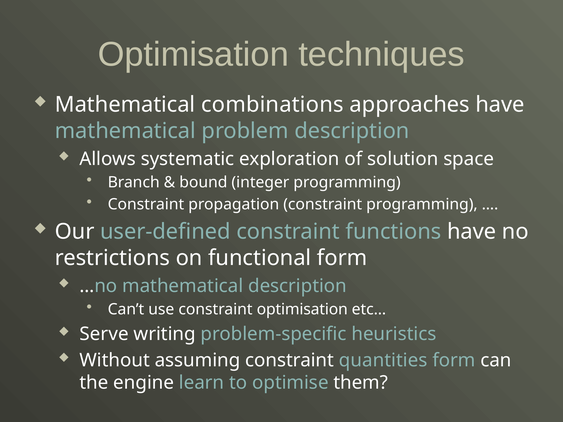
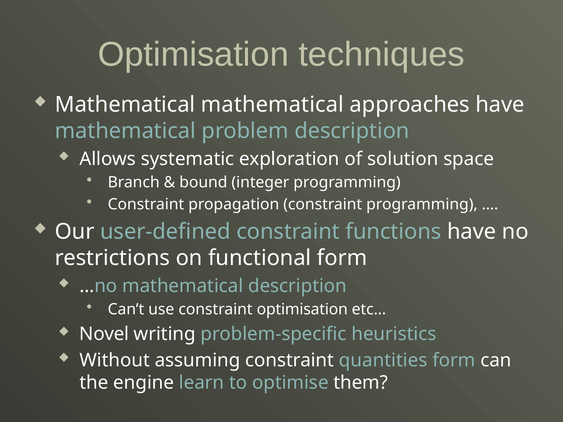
Mathematical combinations: combinations -> mathematical (272, 105)
Serve: Serve -> Novel (104, 334)
